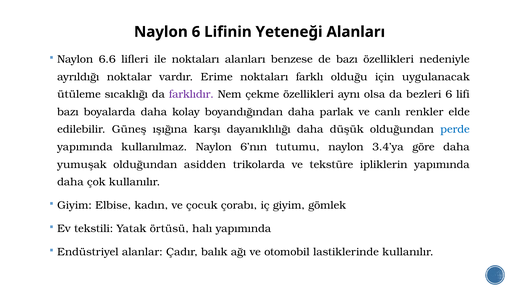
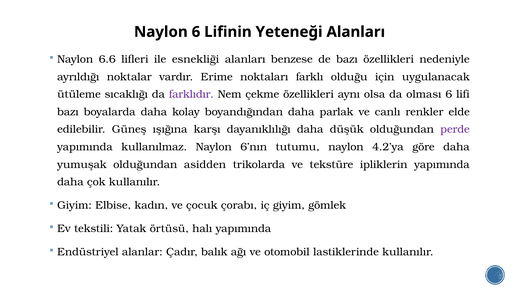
ile noktaları: noktaları -> esnekliği (196, 59)
bezleri: bezleri -> olması (424, 94)
perde colour: blue -> purple (455, 129)
3.4’ya: 3.4’ya -> 4.2’ya (388, 147)
